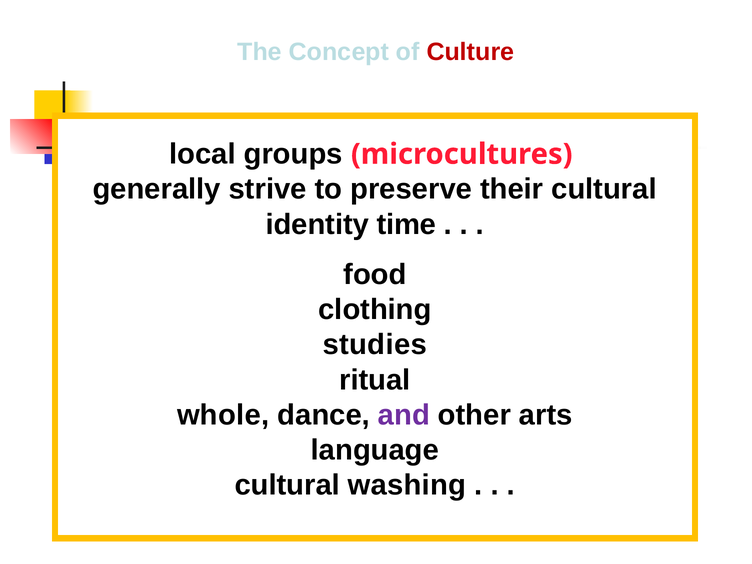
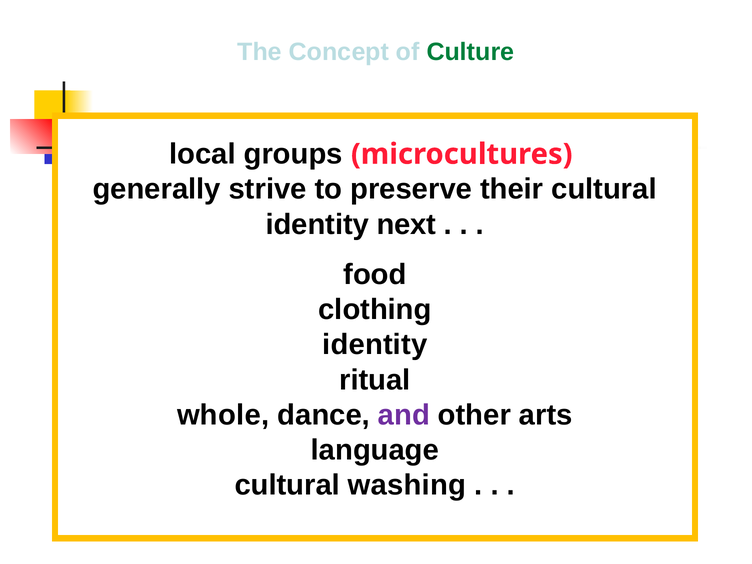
Culture colour: red -> green (470, 52)
time: time -> next (407, 224)
studies: studies -> identity (375, 345)
